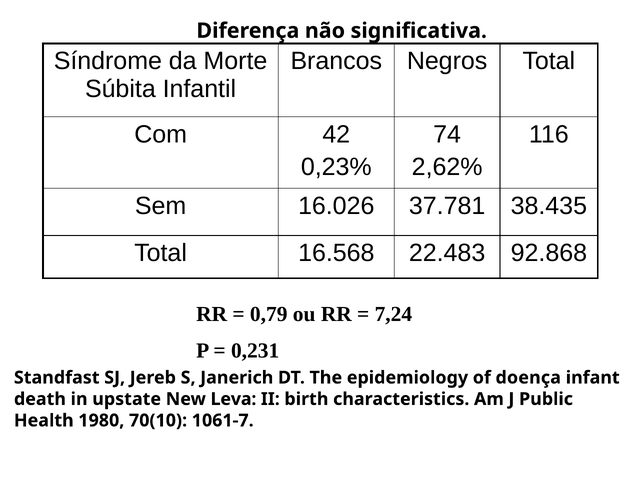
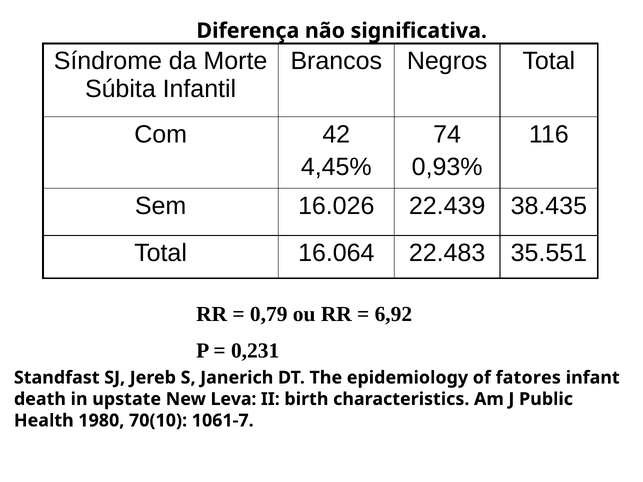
0,23%: 0,23% -> 4,45% (336, 167)
2,62%: 2,62% -> 0,93% (447, 167)
37.781: 37.781 -> 22.439 (447, 206)
16.568: 16.568 -> 16.064 (336, 253)
92.868: 92.868 -> 35.551 (549, 253)
7,24: 7,24 -> 6,92 (393, 314)
doença: doença -> fatores (528, 378)
